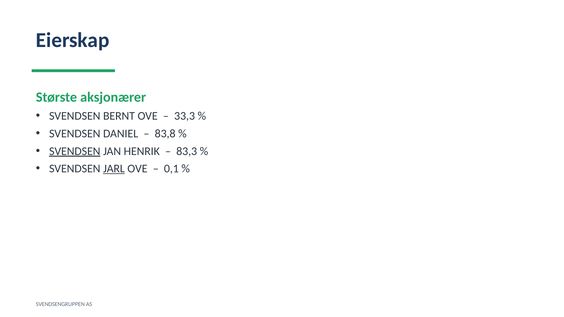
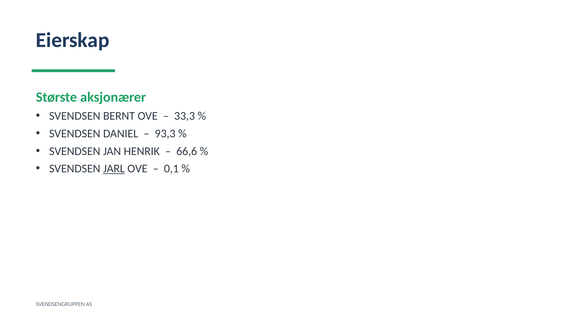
83,8: 83,8 -> 93,3 (165, 134)
SVENDSEN underline: present -> none (75, 151)
83,3: 83,3 -> 66,6 (187, 151)
